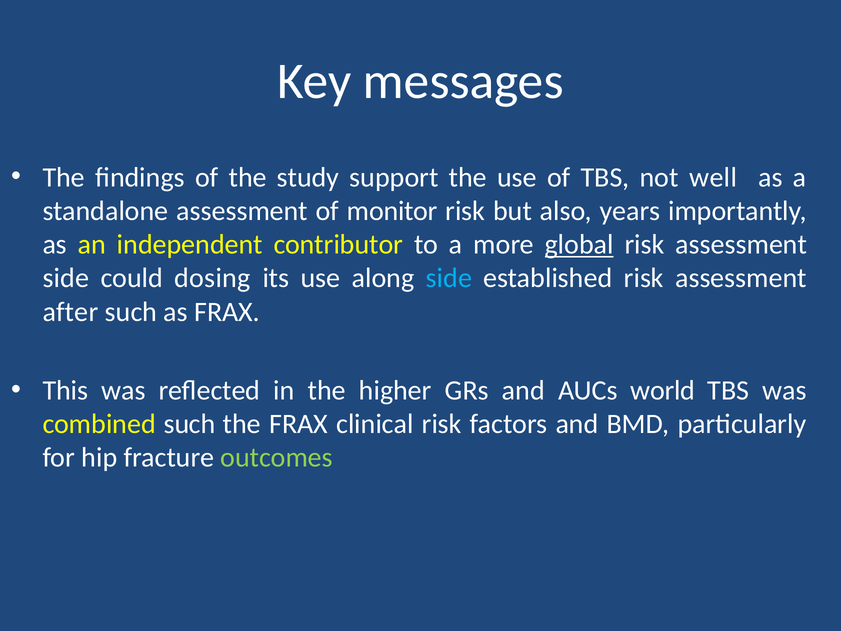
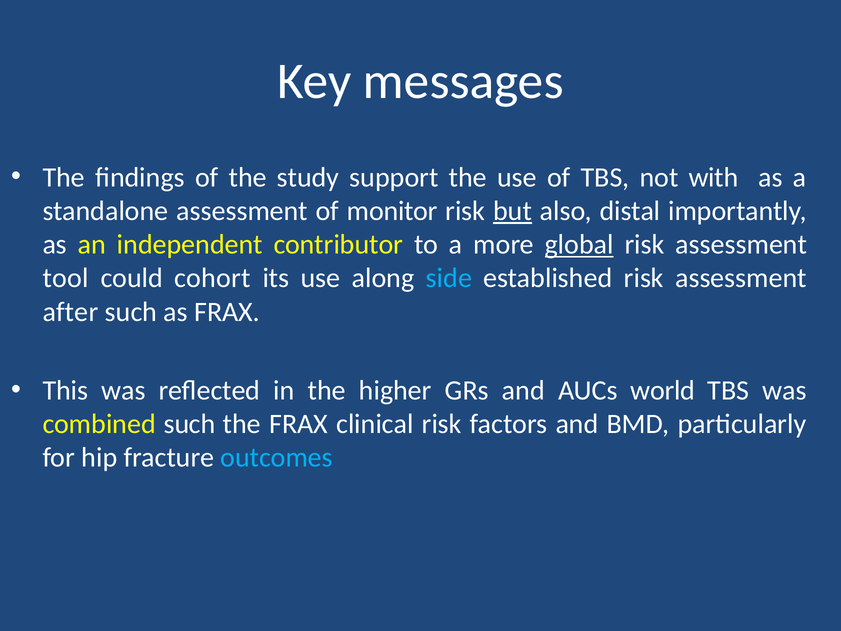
well: well -> with (713, 177)
but underline: none -> present (513, 211)
years: years -> distal (630, 211)
side: side -> tool (66, 278)
dosing: dosing -> cohort (213, 278)
outcomes colour: light green -> light blue (277, 458)
